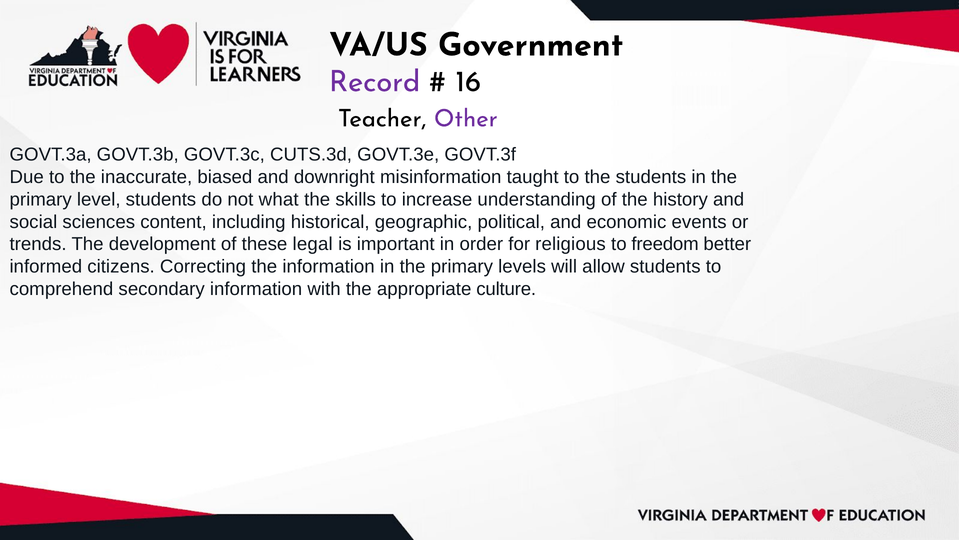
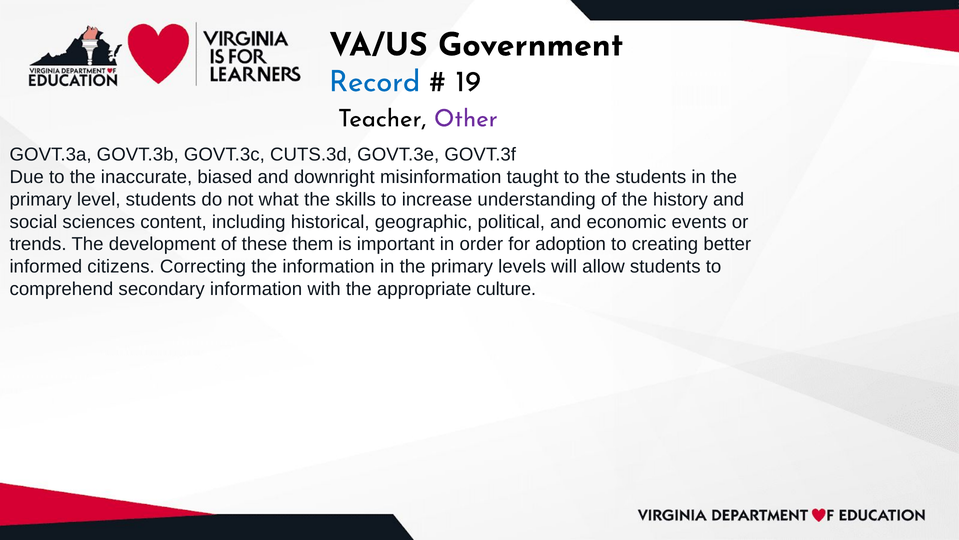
Record colour: purple -> blue (375, 81)
16: 16 -> 19 (468, 81)
legal: legal -> them (313, 244)
religious: religious -> adoption (571, 244)
freedom: freedom -> creating (665, 244)
